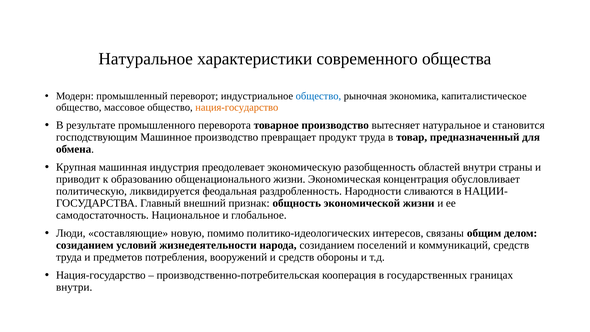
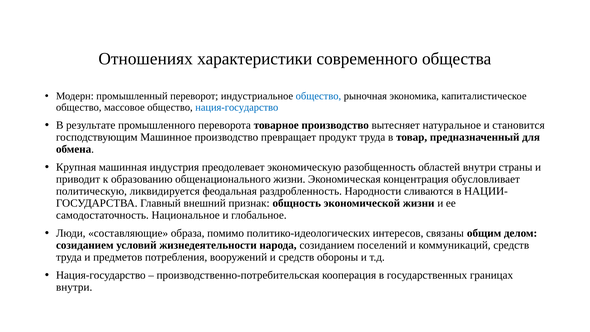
Натуральное: Натуральное -> Отношениях (146, 59)
нация-государство colour: orange -> blue (237, 107)
новую: новую -> образа (188, 233)
